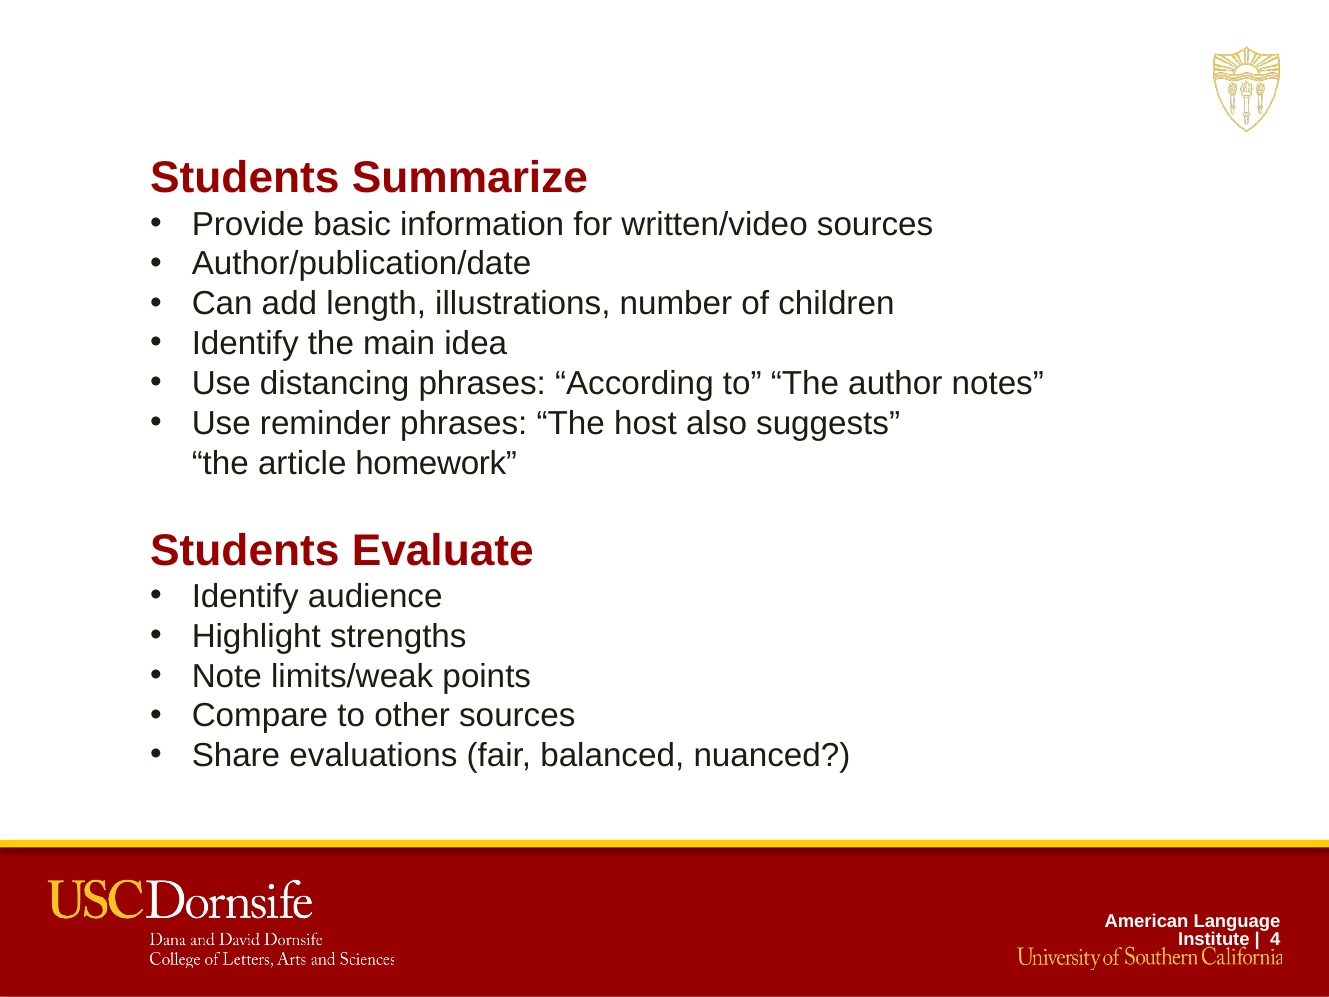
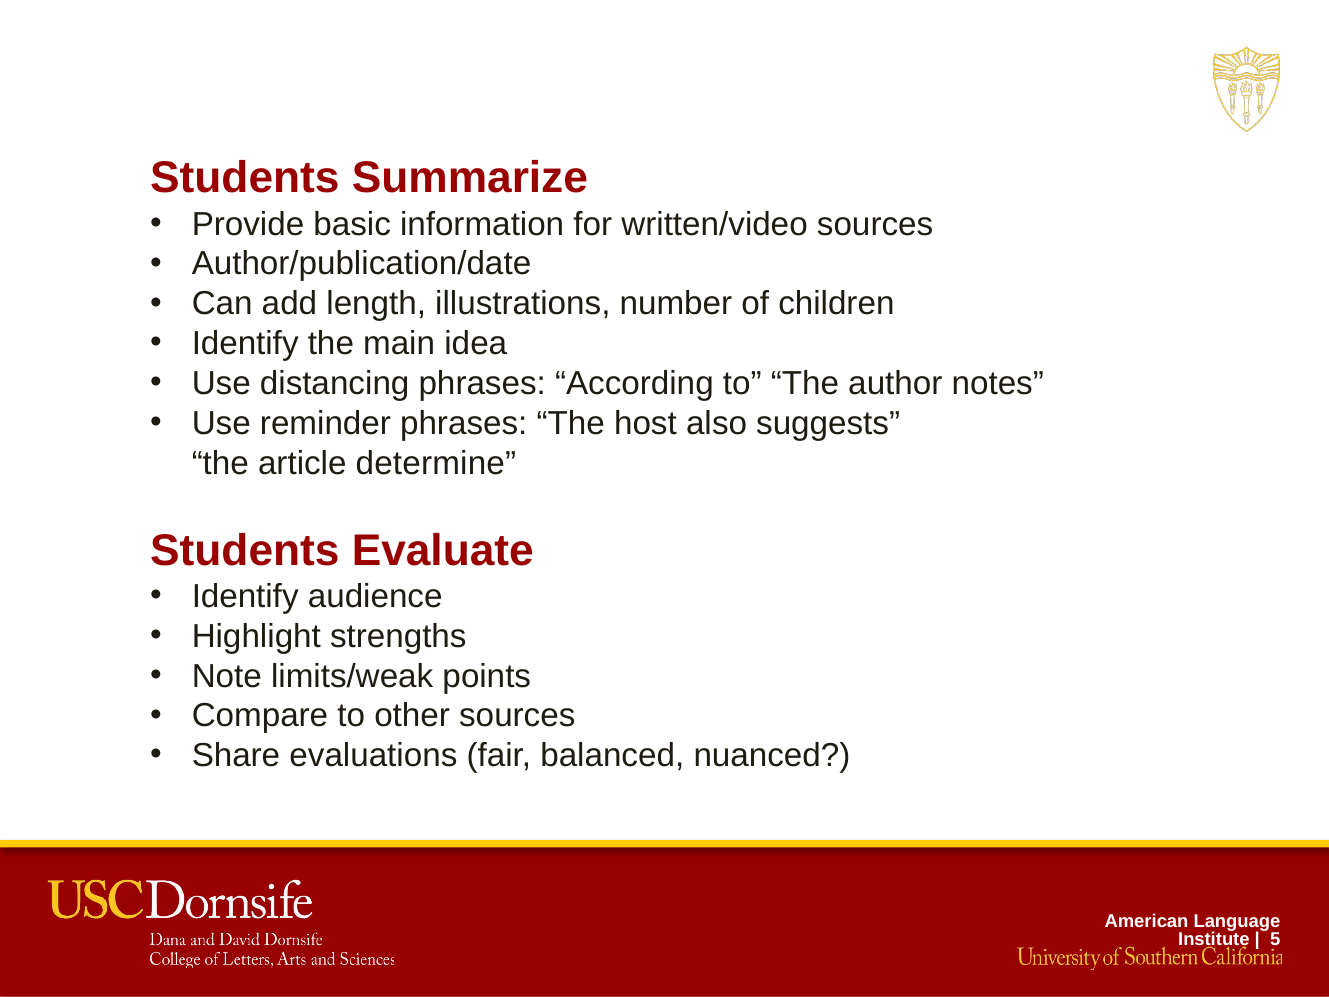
homework: homework -> determine (436, 463)
4: 4 -> 5 (1275, 939)
